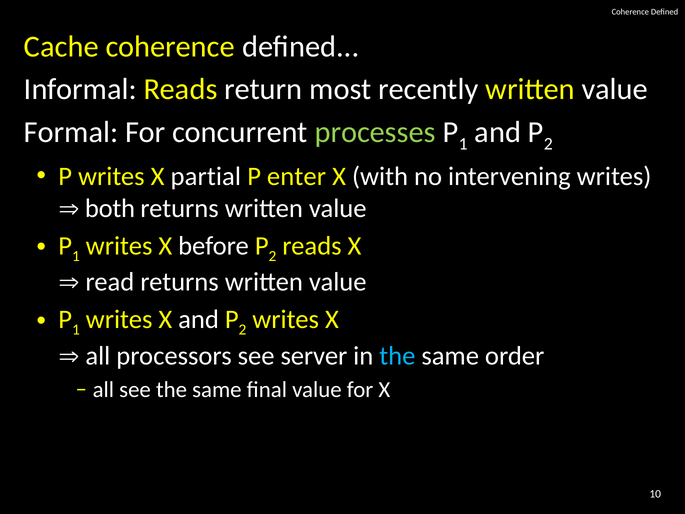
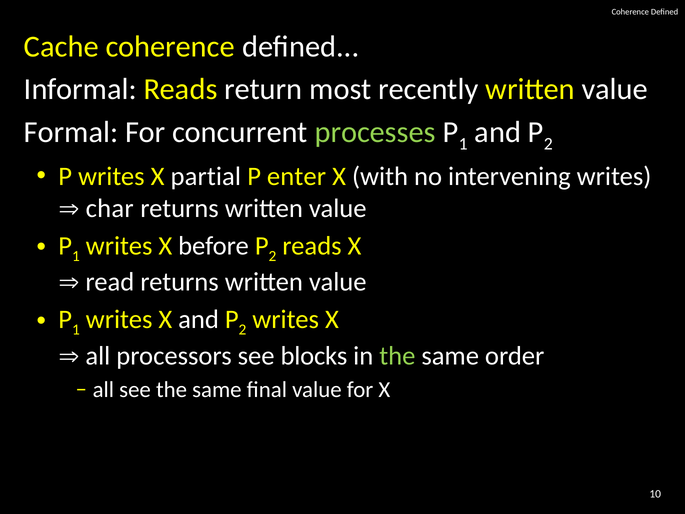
both: both -> char (110, 208)
server: server -> blocks (314, 356)
the colour: light blue -> light green (397, 356)
